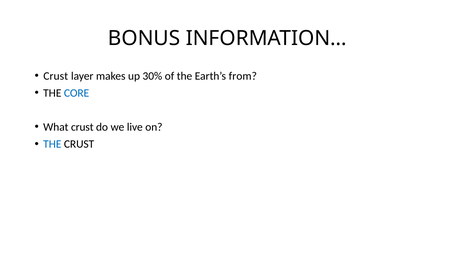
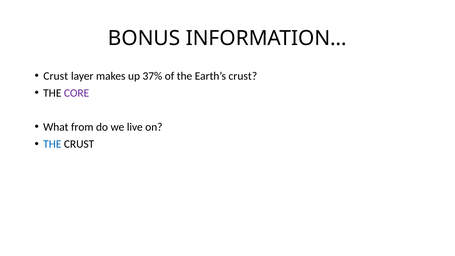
30%: 30% -> 37% (152, 76)
Earth’s from: from -> crust (243, 76)
CORE colour: blue -> purple (77, 93)
What crust: crust -> from (82, 127)
